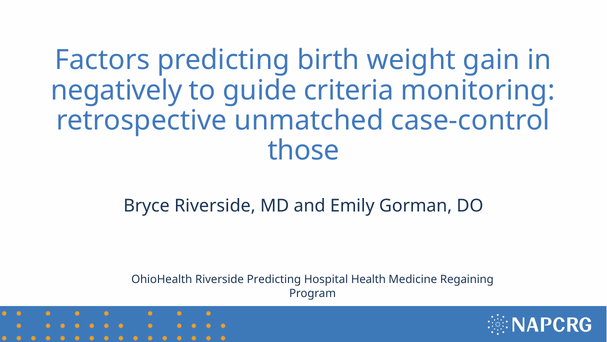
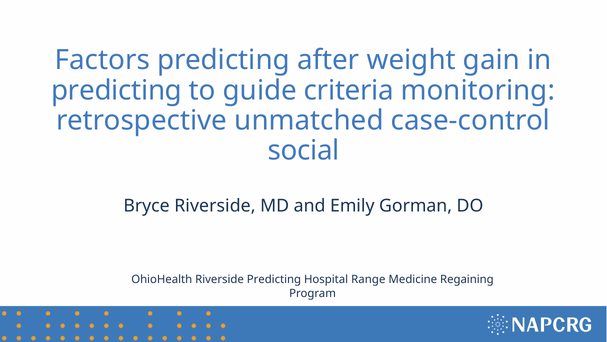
birth: birth -> after (328, 60)
negatively: negatively -> predicting (117, 90)
those: those -> social (304, 150)
Health: Health -> Range (368, 279)
